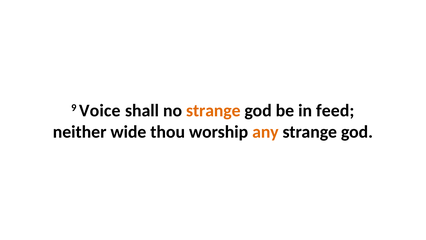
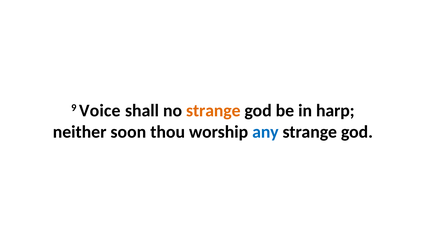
feed: feed -> harp (335, 110)
wide: wide -> soon (128, 132)
any colour: orange -> blue (265, 132)
